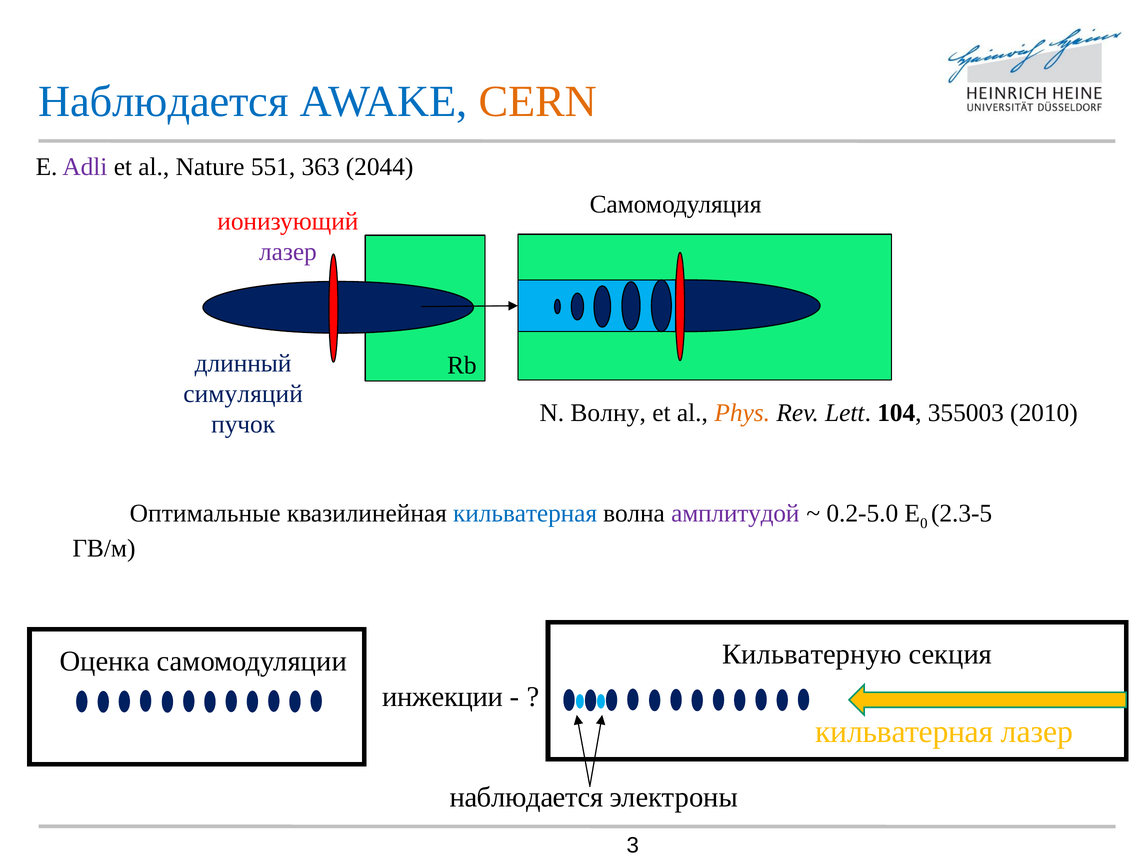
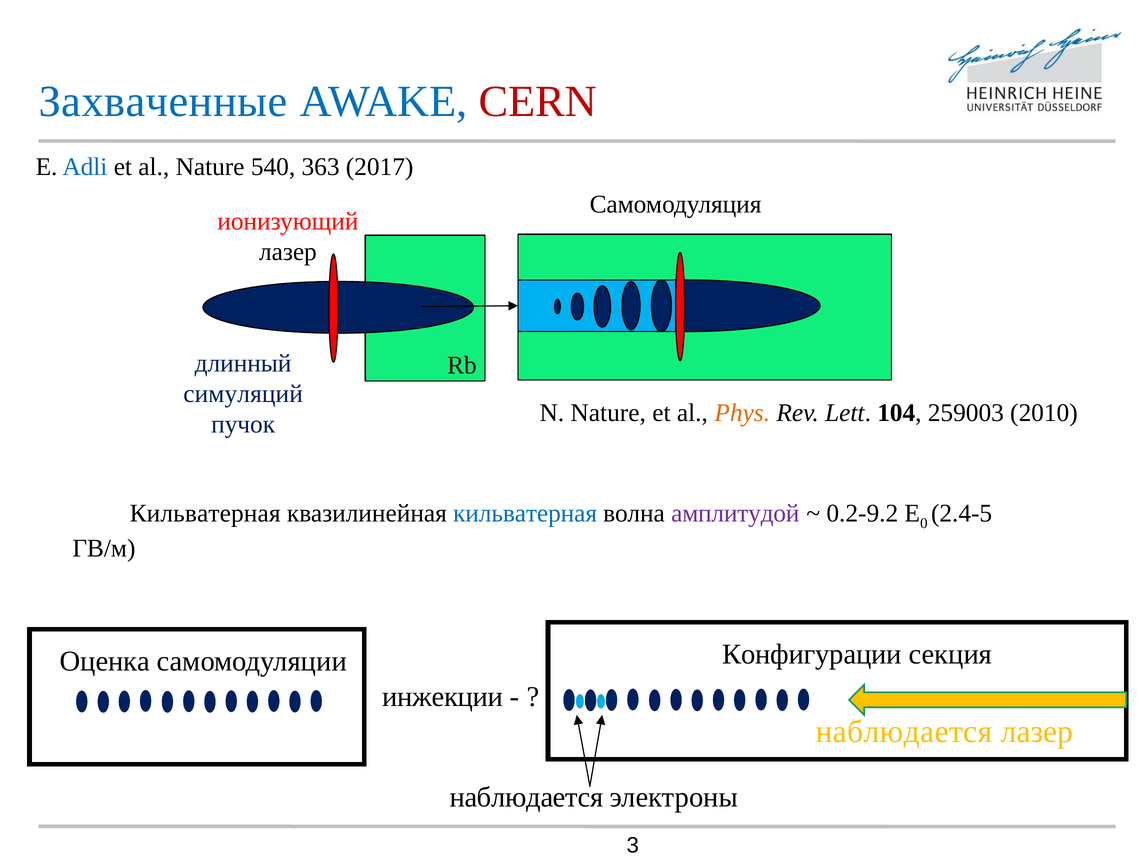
Наблюдается: Наблюдается -> Захваченные (163, 101)
CERN colour: orange -> red (538, 101)
Adli colour: purple -> blue (85, 167)
551: 551 -> 540 (273, 167)
2044: 2044 -> 2017 (380, 167)
лазер colour: purple -> black (288, 252)
N Волну: Волну -> Nature (608, 413)
355003: 355003 -> 259003 (966, 413)
Оптимальные: Оптимальные -> Кильватерная (205, 513)
0.2-5.0: 0.2-5.0 -> 0.2-9.2 (862, 513)
2.3-5: 2.3-5 -> 2.4-5 (962, 513)
Кильватерную: Кильватерную -> Конфигурации (812, 654)
кильватерная: кильватерная -> наблюдается (904, 732)
